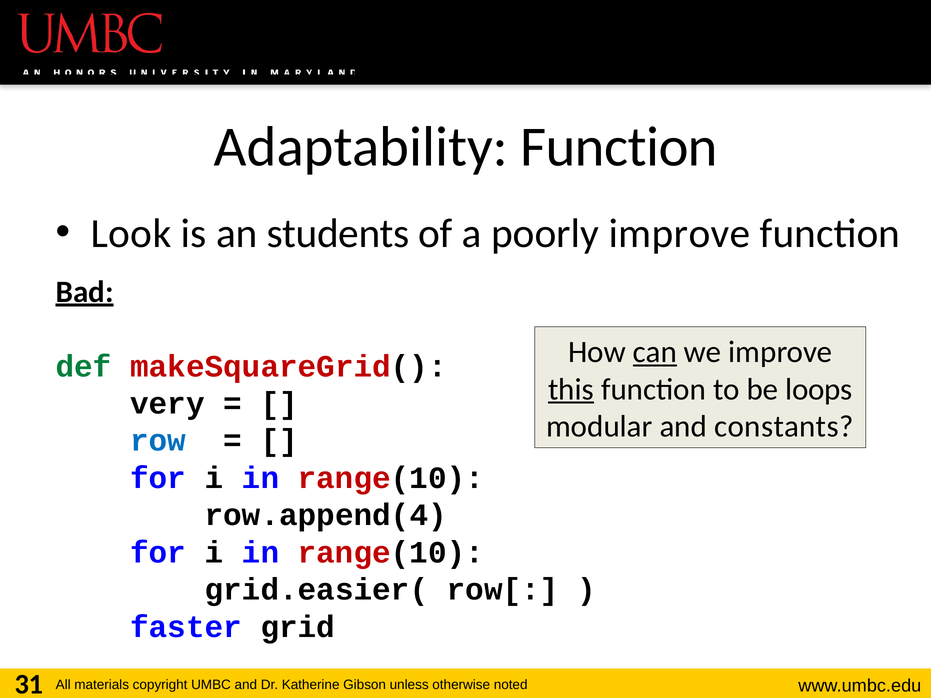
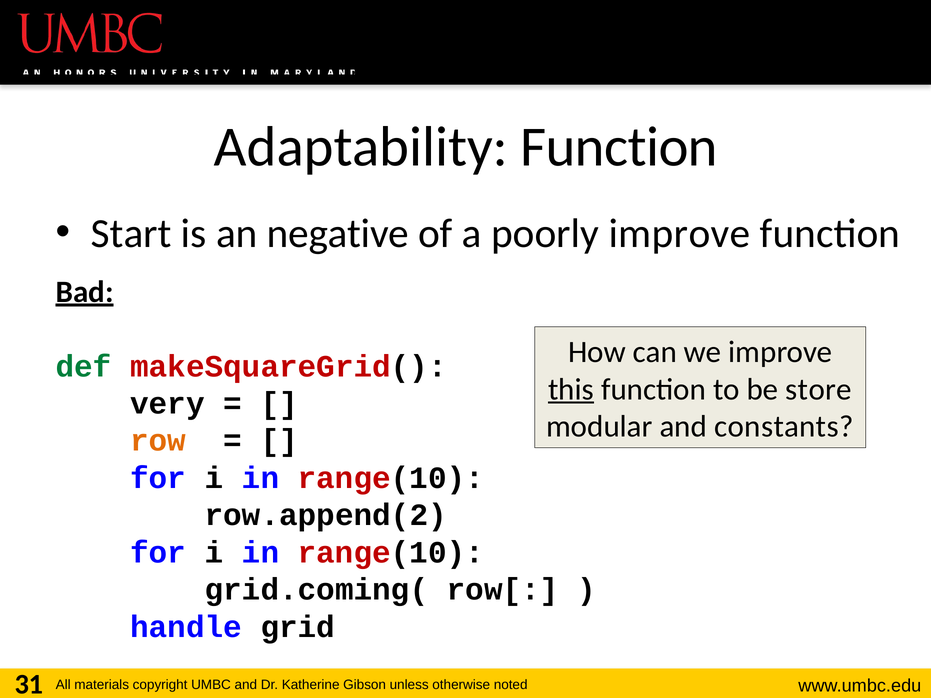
Look: Look -> Start (131, 233)
students: students -> negative (338, 233)
can underline: present -> none (655, 352)
loops: loops -> store (819, 389)
row colour: blue -> orange (158, 441)
row.append(4: row.append(4 -> row.append(2 (326, 515)
grid.easier(: grid.easier( -> grid.coming( (316, 590)
faster: faster -> handle (186, 627)
